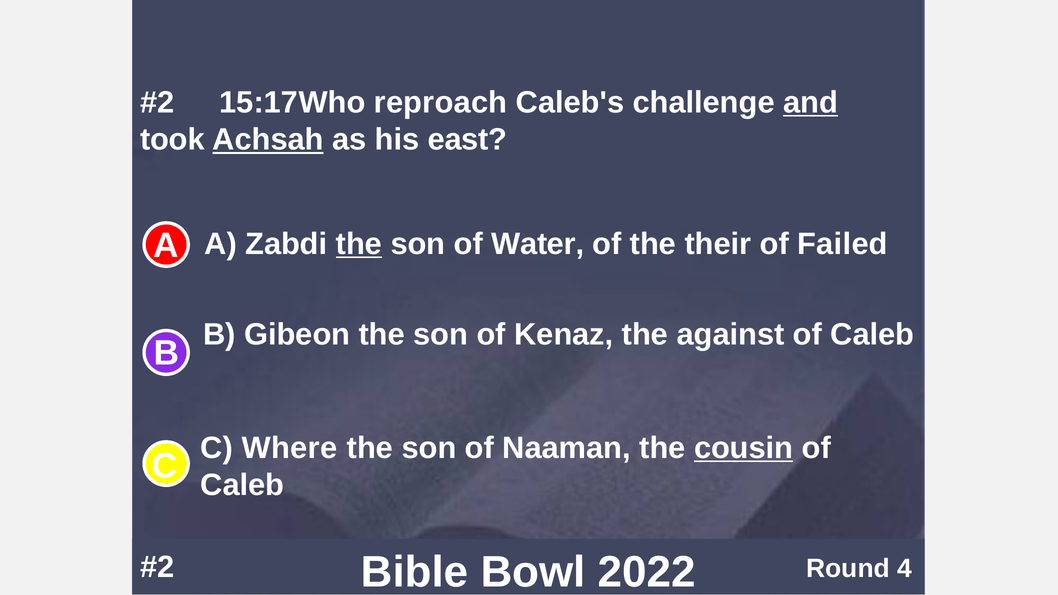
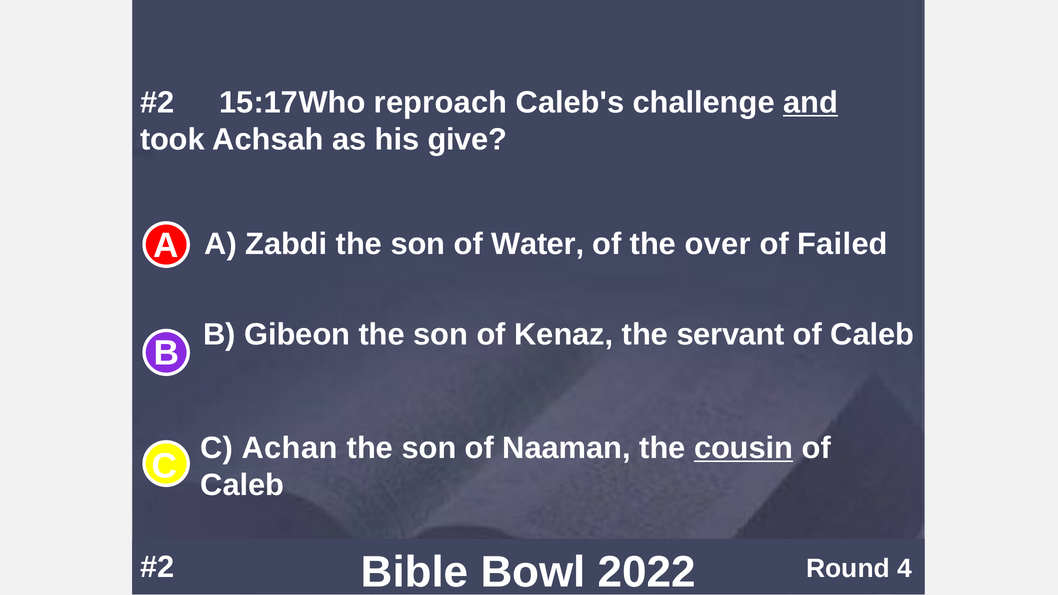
Achsah underline: present -> none (268, 140)
east: east -> give (467, 140)
the underline: present -> none (359, 244)
their: their -> over (718, 244)
against: against -> servant (731, 335)
Where: Where -> Achan (290, 448)
